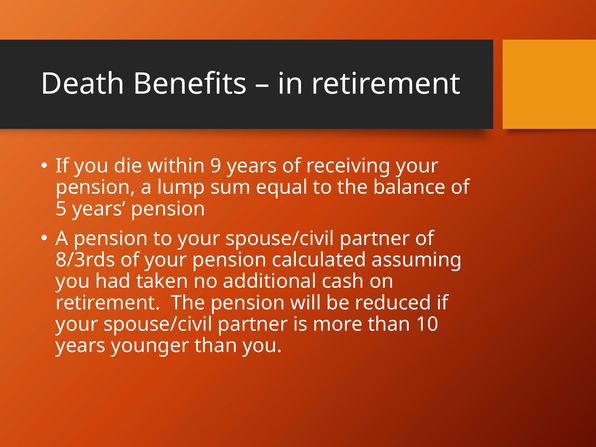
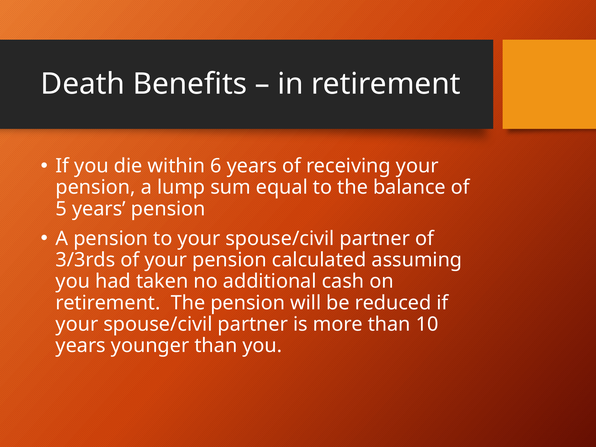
9: 9 -> 6 (216, 166)
8/3rds: 8/3rds -> 3/3rds (85, 260)
